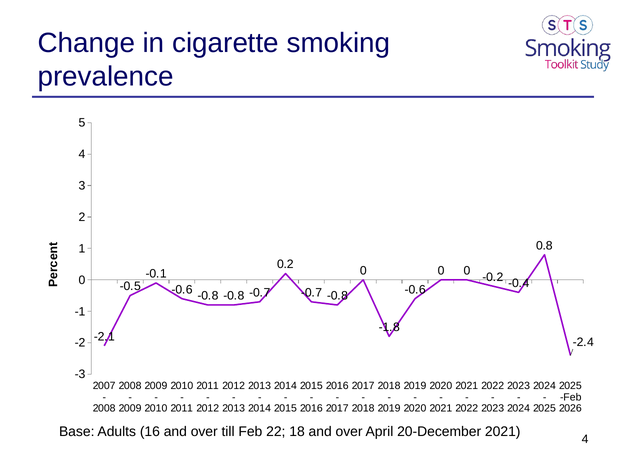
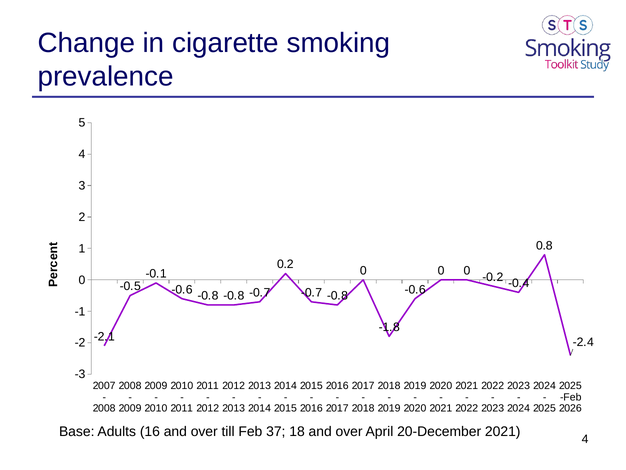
22: 22 -> 37 (276, 431)
